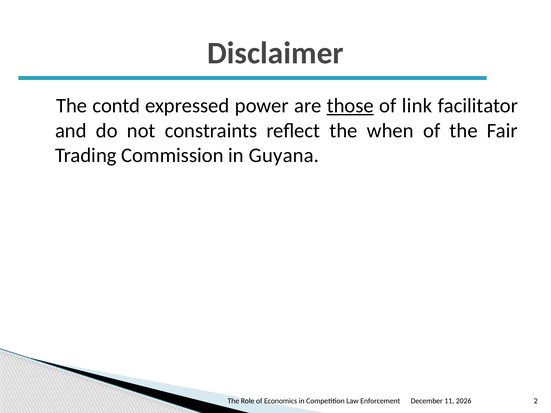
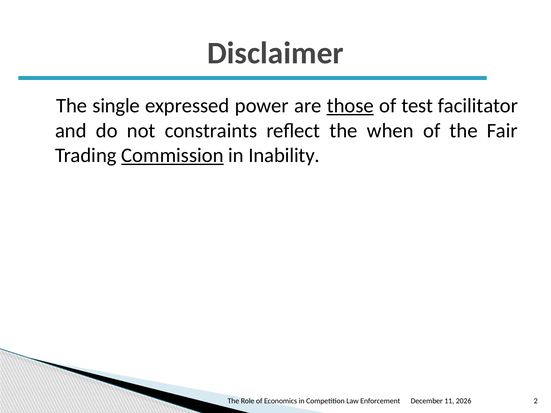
contd: contd -> single (116, 106)
link: link -> test (417, 106)
Commission underline: none -> present (172, 155)
Guyana: Guyana -> Inability (284, 155)
